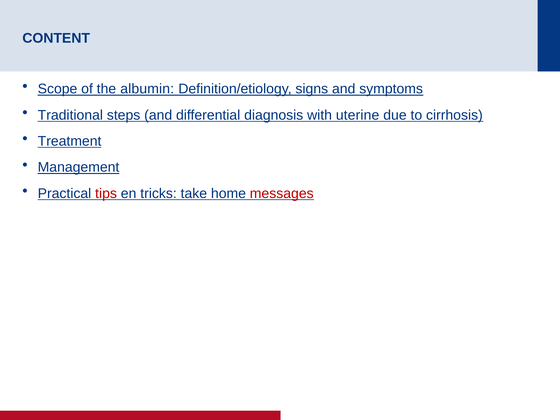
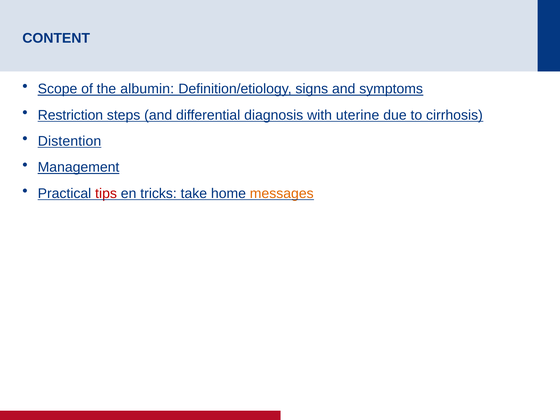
Traditional: Traditional -> Restriction (70, 115)
Treatment: Treatment -> Distention (70, 141)
messages colour: red -> orange (282, 193)
